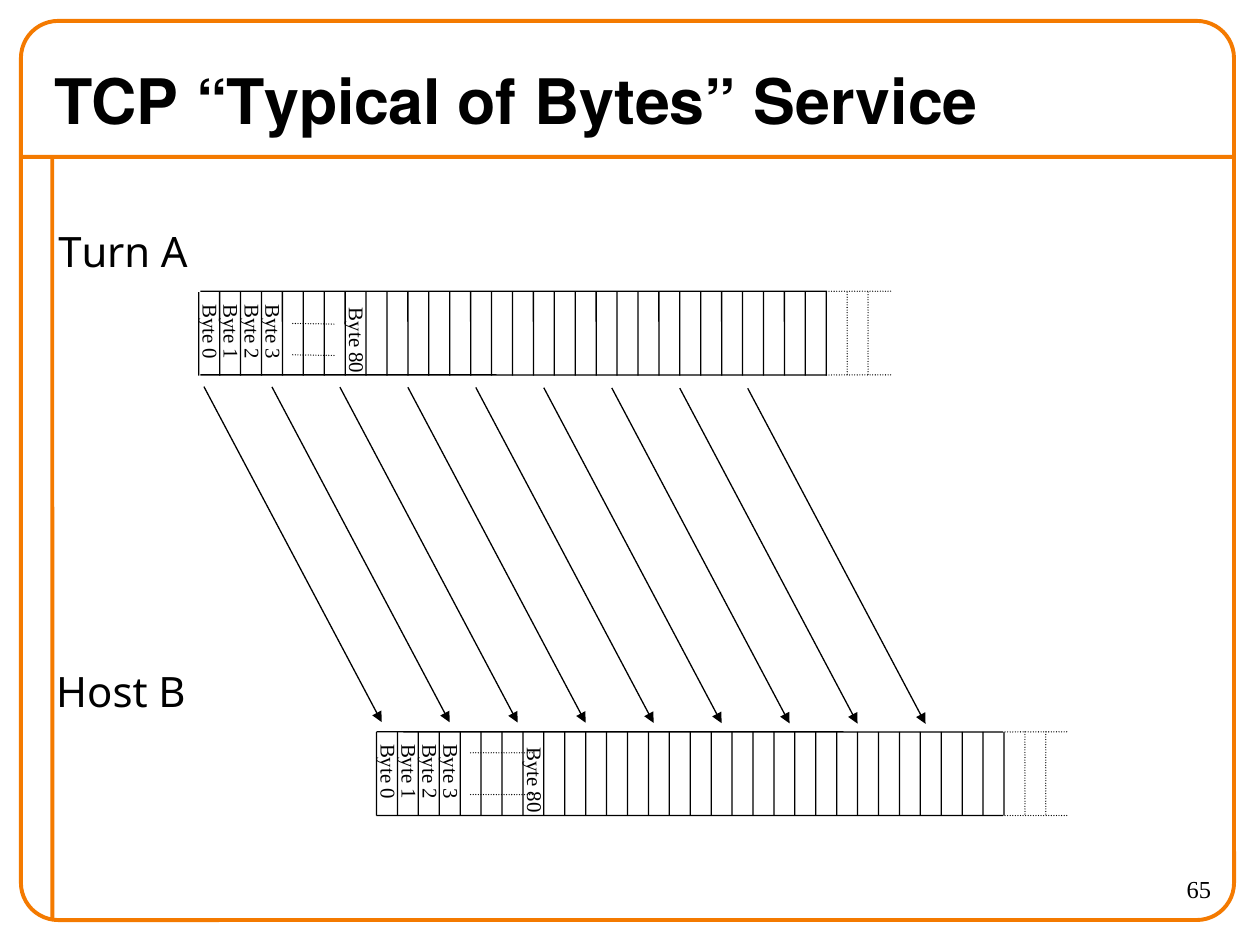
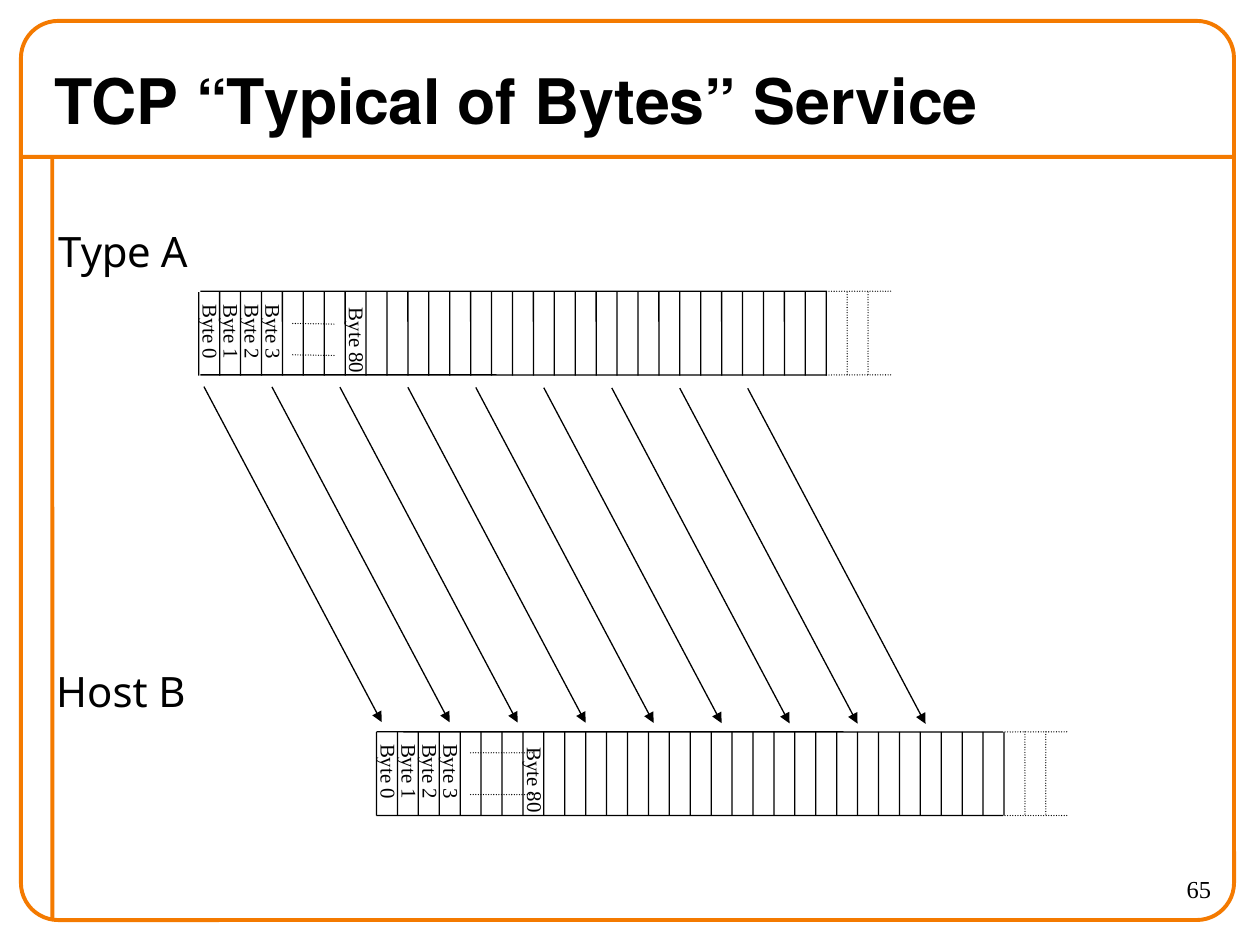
Turn: Turn -> Type (104, 254)
